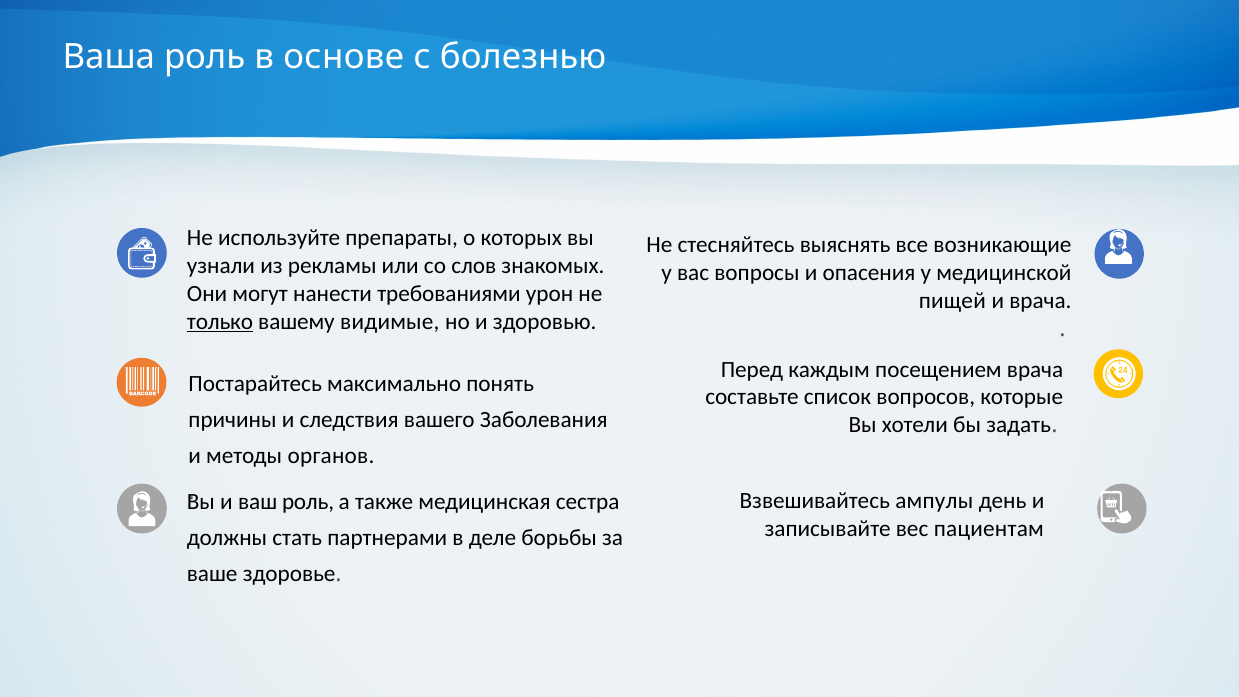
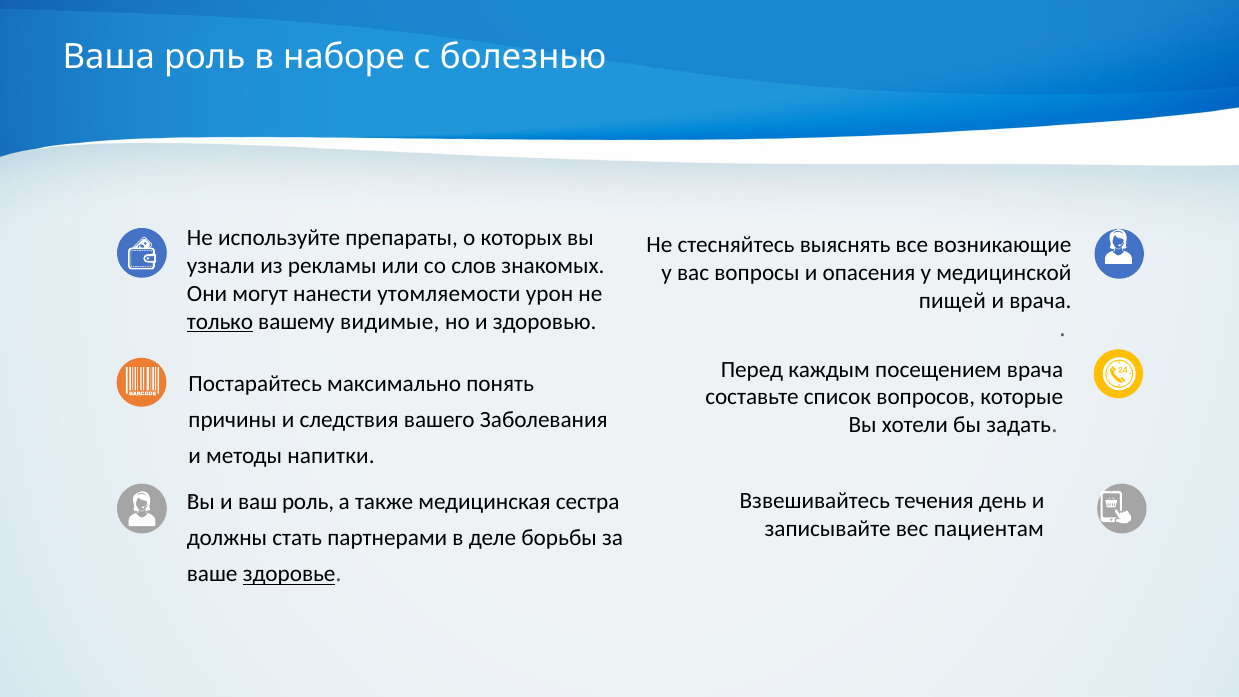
основе: основе -> наборе (344, 57)
требованиями: требованиями -> утомляемости (449, 294)
органов: органов -> напитки (331, 456)
ампулы: ампулы -> течения (934, 501)
здоровье underline: none -> present (289, 574)
